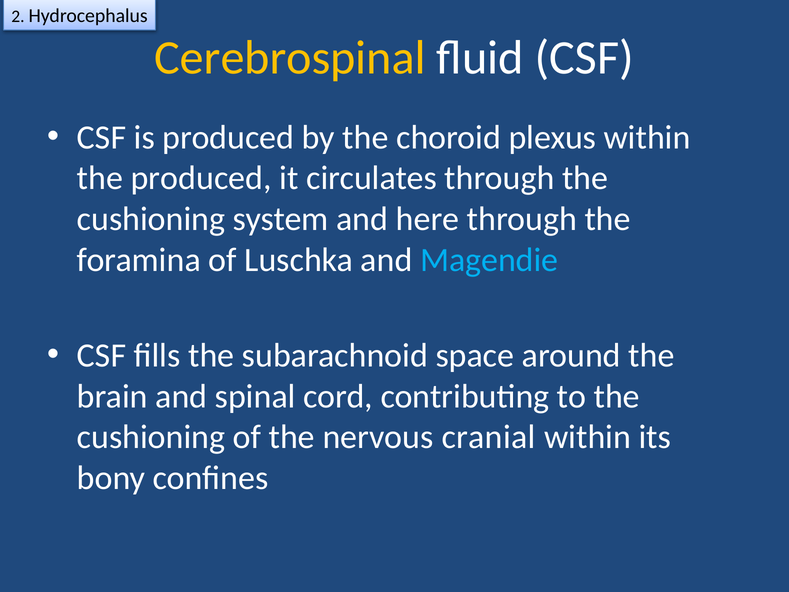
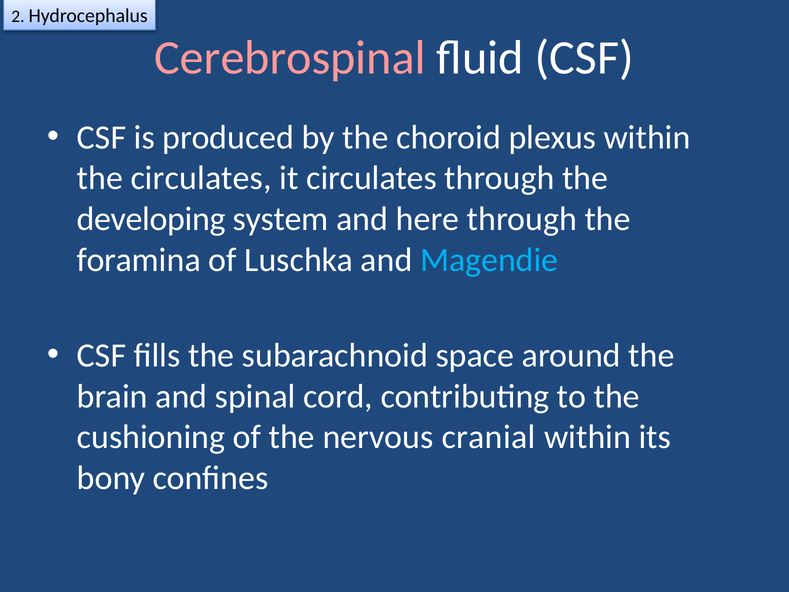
Cerebrospinal colour: yellow -> pink (290, 58)
the produced: produced -> circulates (201, 178)
cushioning: cushioning -> developing (151, 219)
